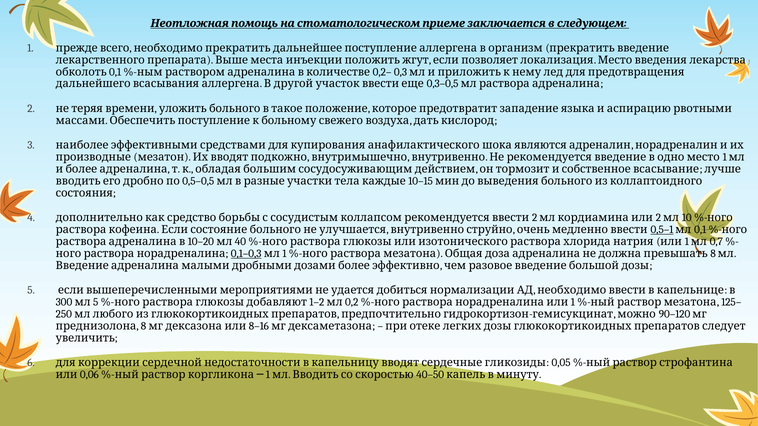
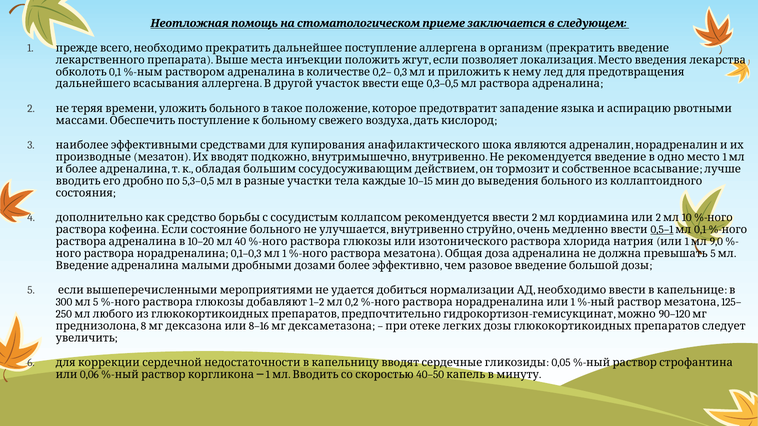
0,5–0,5: 0,5–0,5 -> 5,3–0,5 (198, 181)
0,7: 0,7 -> 9,0 (716, 242)
0,1–0,3 underline: present -> none (246, 254)
8: 8 -> 5 (713, 254)
